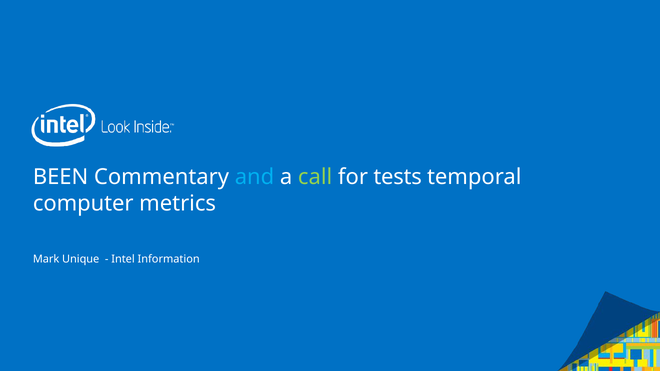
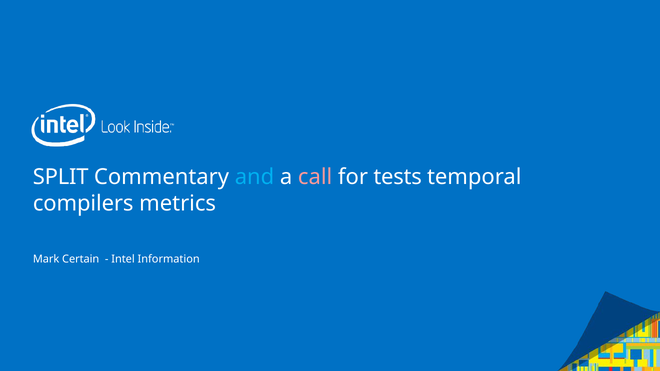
BEEN: BEEN -> SPLIT (61, 177)
call colour: light green -> pink (315, 177)
computer: computer -> compilers (83, 203)
Unique: Unique -> Certain (81, 259)
